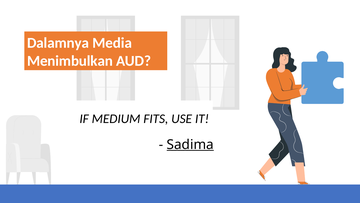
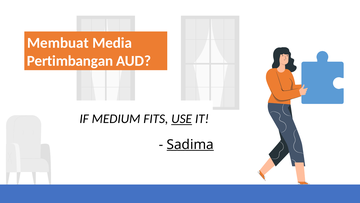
Dalamnya: Dalamnya -> Membuat (58, 43)
Menimbulkan: Menimbulkan -> Pertimbangan (70, 61)
USE underline: none -> present (182, 119)
